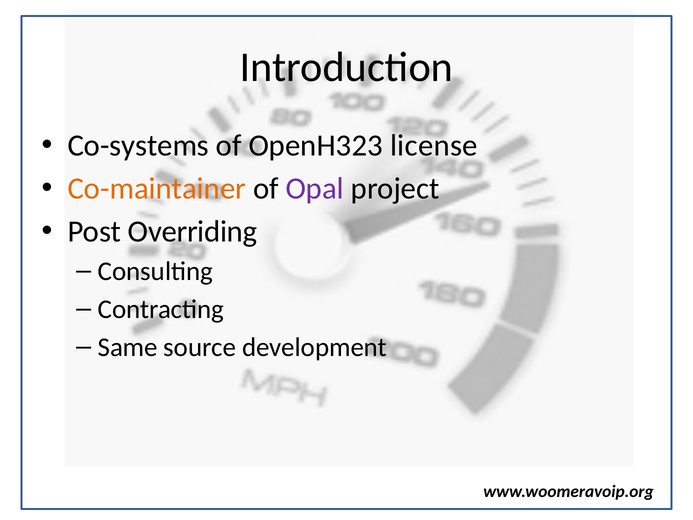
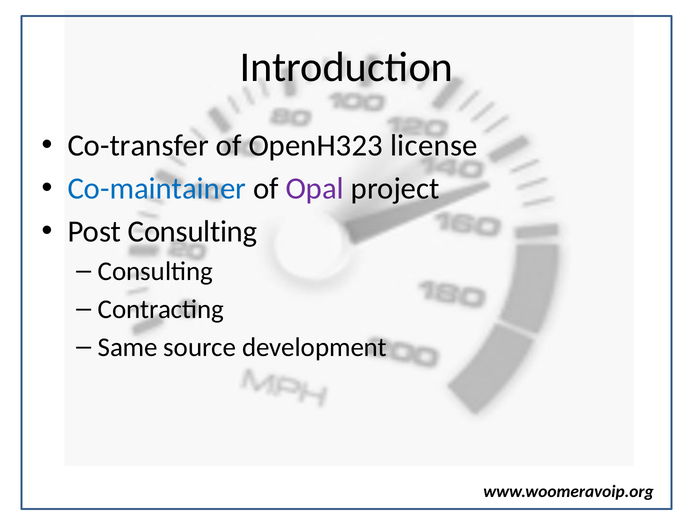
Co-systems: Co-systems -> Co-transfer (138, 145)
Co-maintainer colour: orange -> blue (157, 189)
Post Overriding: Overriding -> Consulting (193, 232)
